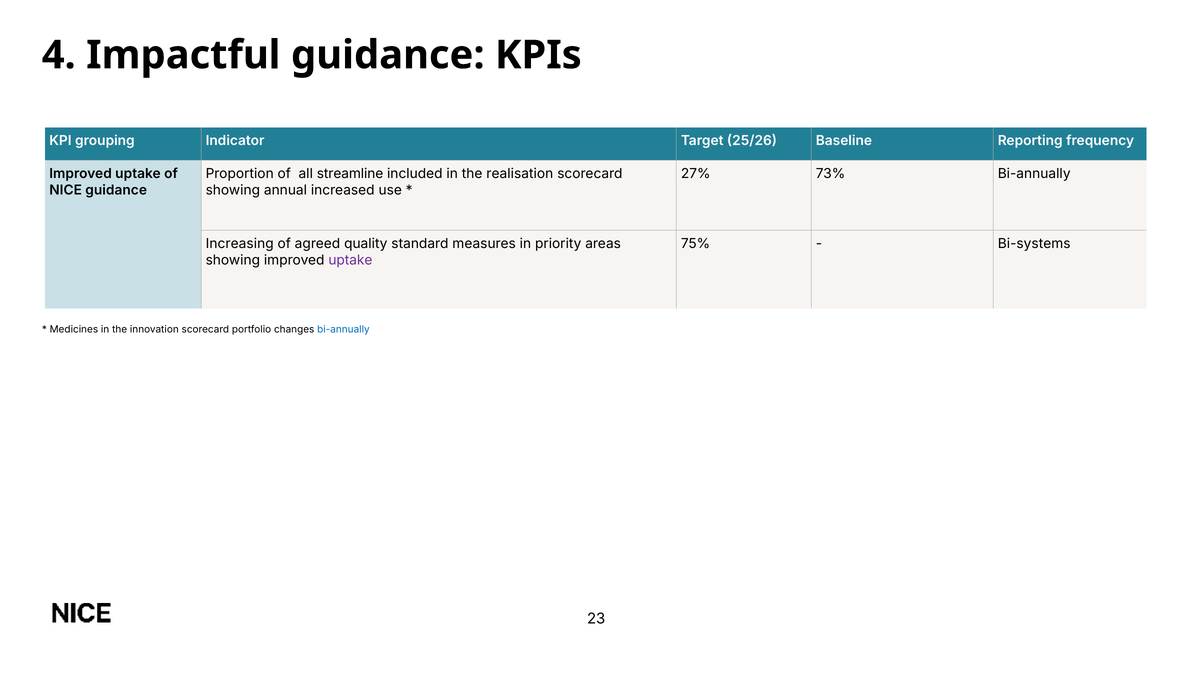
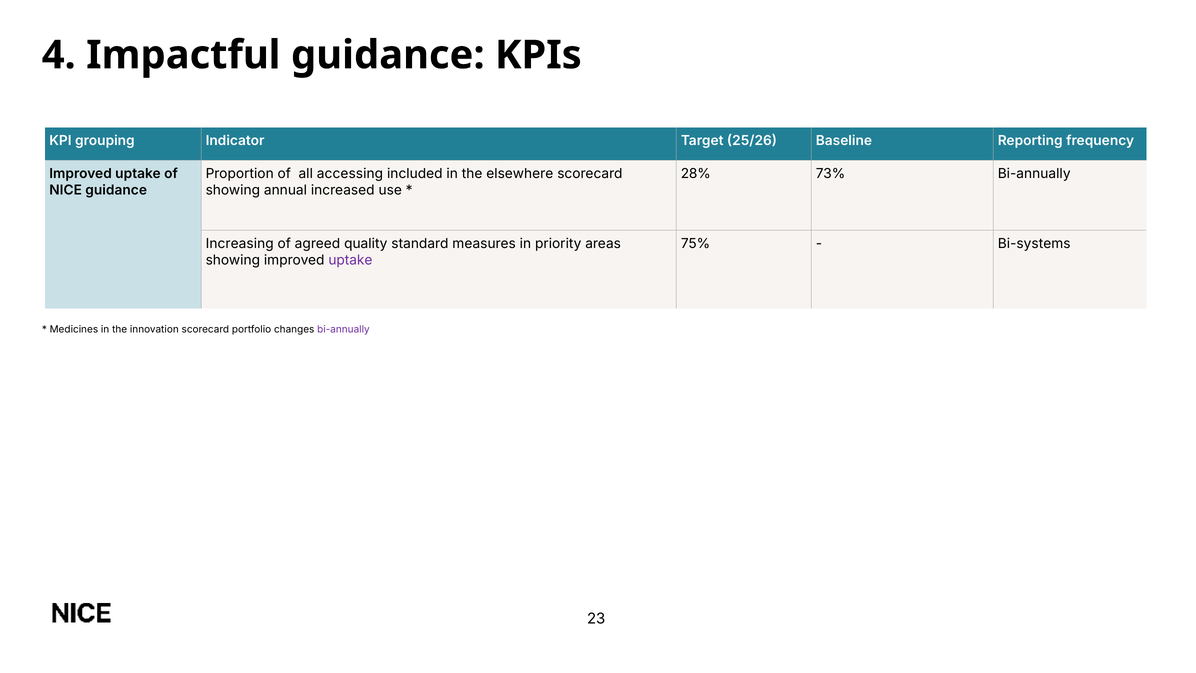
streamline: streamline -> accessing (350, 173)
realisation: realisation -> elsewhere (520, 173)
27%: 27% -> 28% (696, 173)
bi-annually colour: blue -> purple (343, 329)
